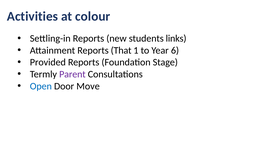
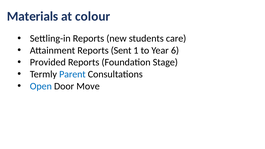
Activities: Activities -> Materials (33, 16)
links: links -> care (176, 38)
That: That -> Sent (121, 50)
Parent colour: purple -> blue (72, 74)
